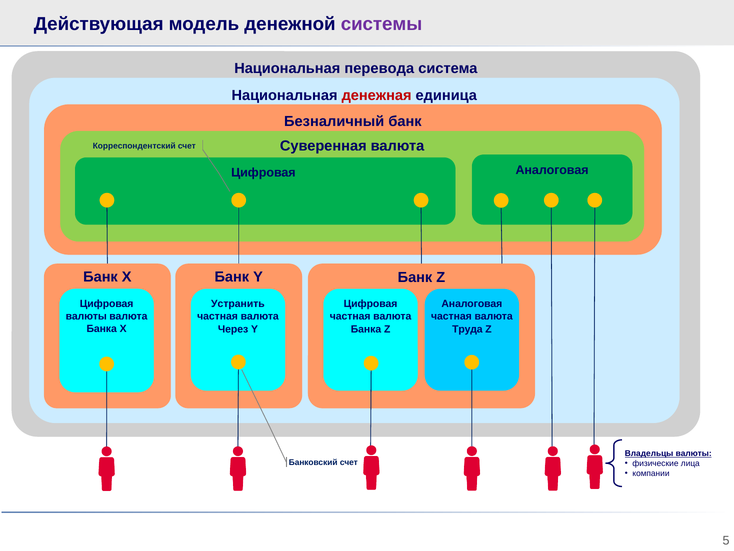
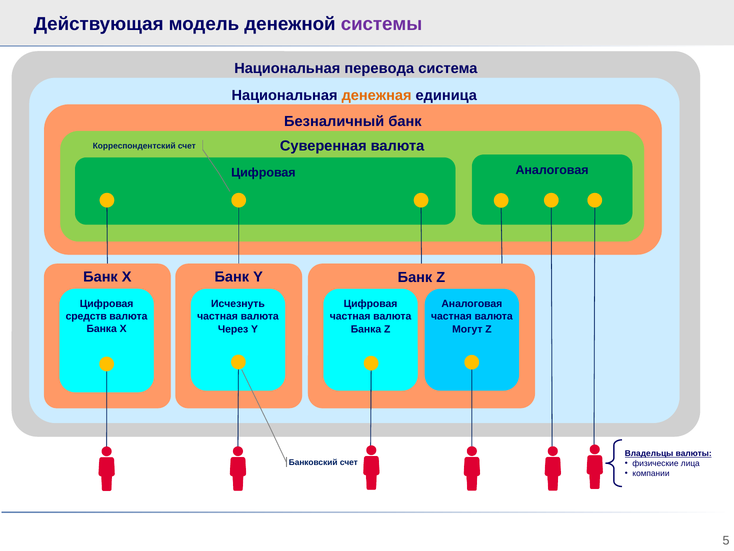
денежная colour: red -> orange (377, 95)
Устранить: Устранить -> Исчезнуть (238, 304)
валюты: валюты -> средств (86, 316)
Труда: Труда -> Могут (467, 329)
